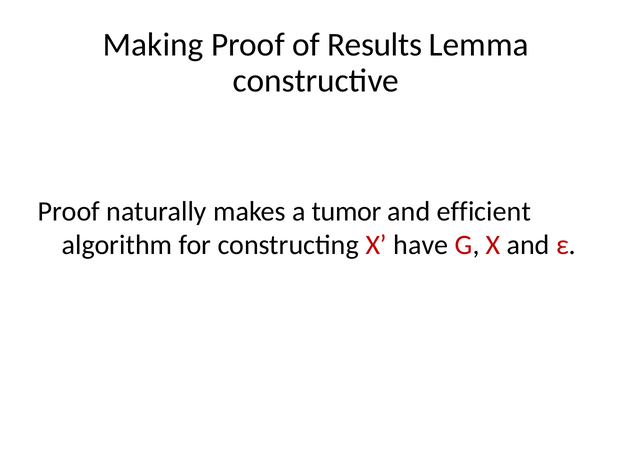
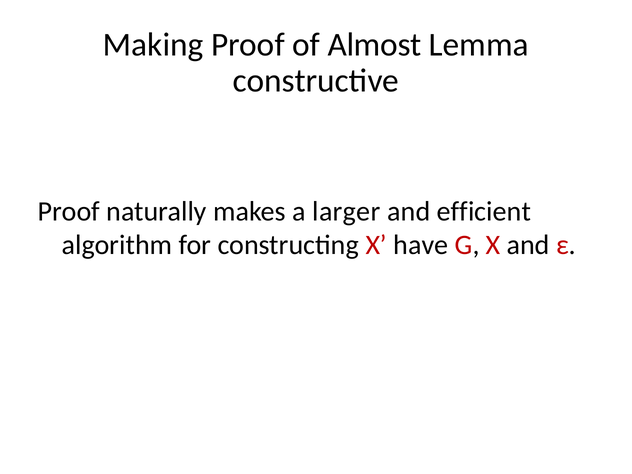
Results: Results -> Almost (375, 45)
tumor: tumor -> larger (346, 211)
